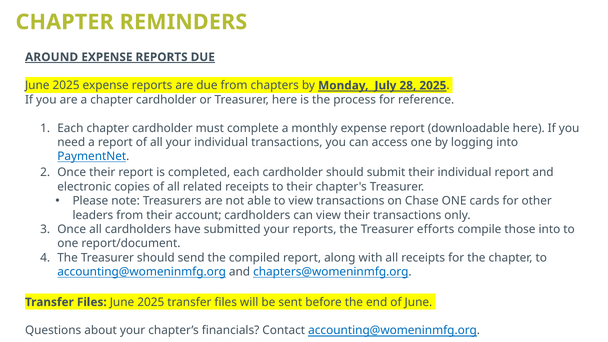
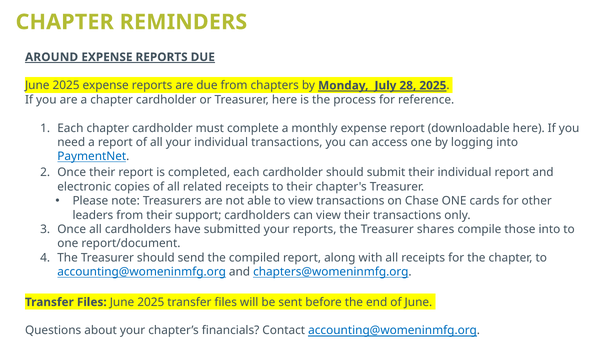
account: account -> support (198, 215)
efforts: efforts -> shares (436, 229)
